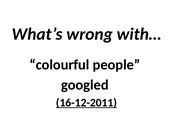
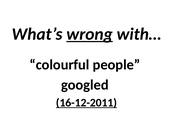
wrong underline: none -> present (90, 34)
